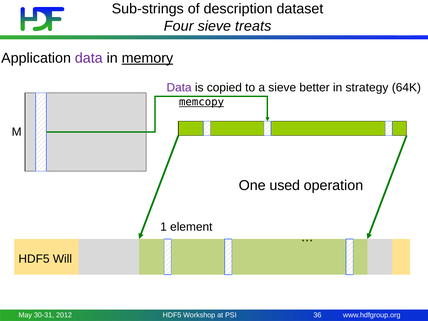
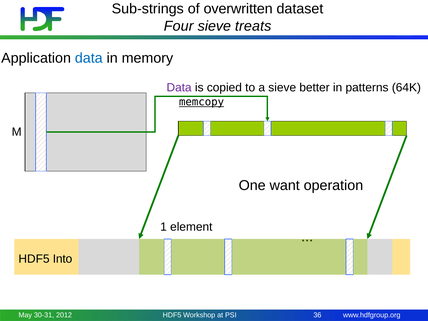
description: description -> overwritten (238, 9)
data colour: purple -> blue (89, 58)
memory underline: present -> none (147, 58)
strategy: strategy -> patterns (367, 88)
used: used -> want (285, 186)
Will: Will -> Into (62, 259)
